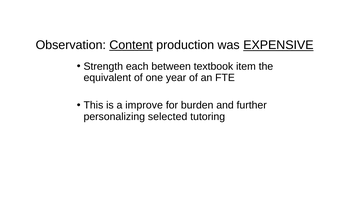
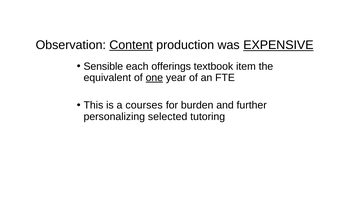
Strength: Strength -> Sensible (103, 66)
between: between -> offerings (171, 66)
one underline: none -> present (154, 77)
improve: improve -> courses (144, 105)
